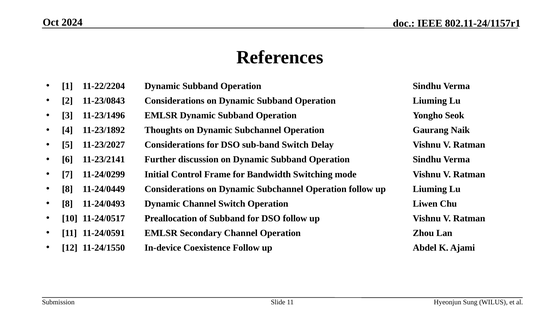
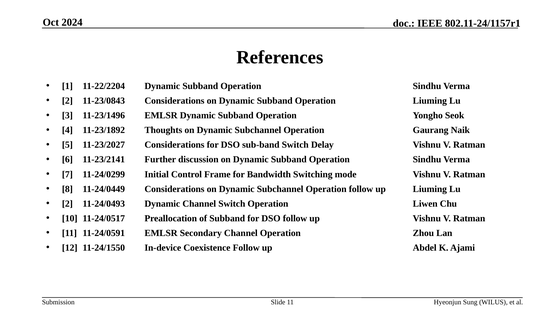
8: 8 -> 2 (67, 204)
